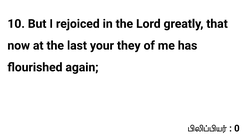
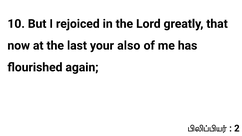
they: they -> also (129, 46)
0: 0 -> 2 (237, 129)
